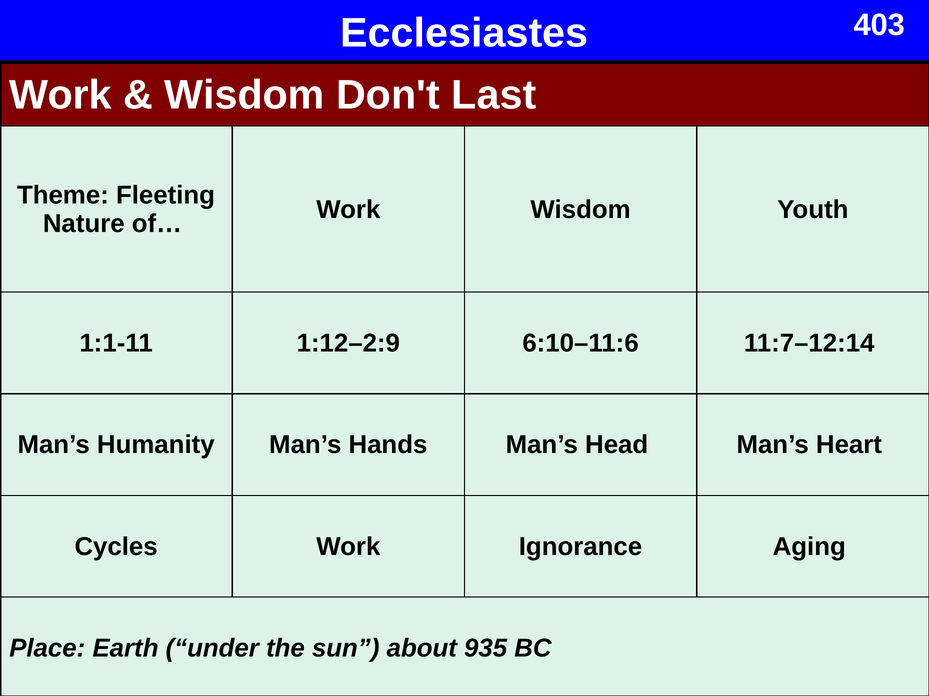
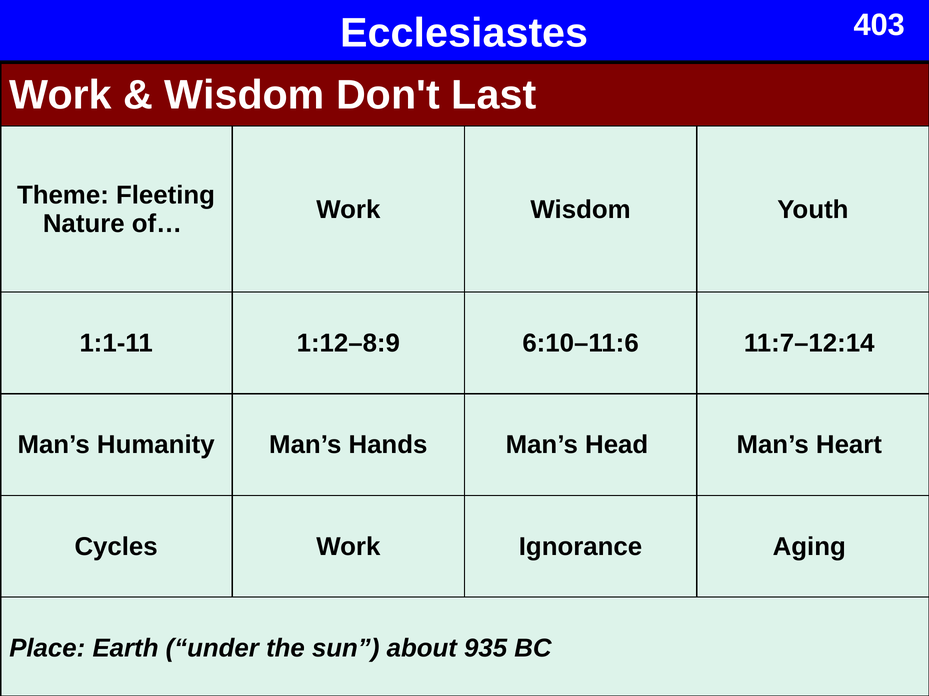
1:12–2:9: 1:12–2:9 -> 1:12–8:9 (348, 344)
